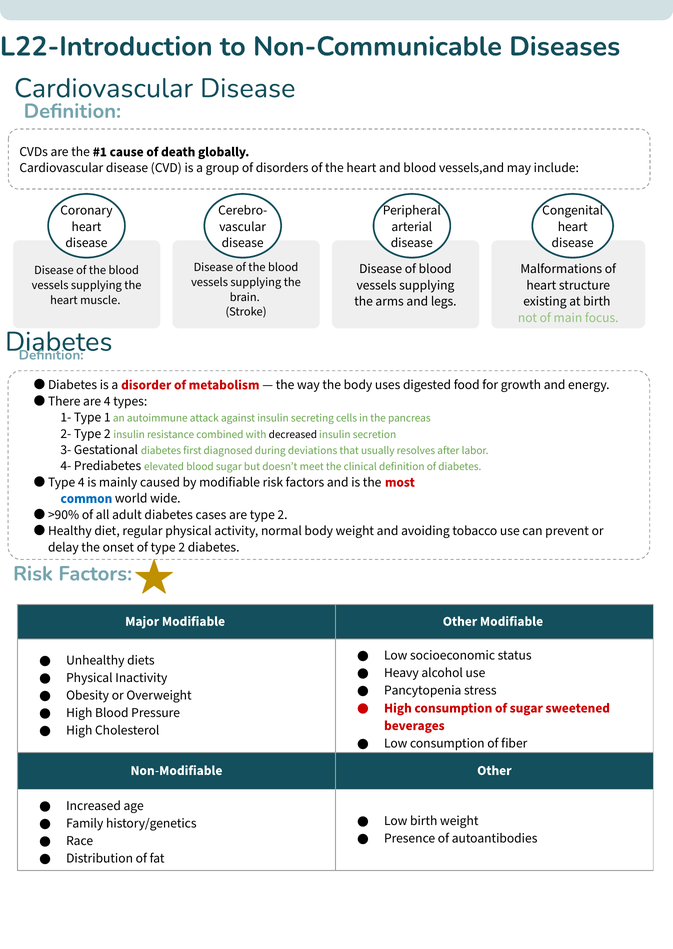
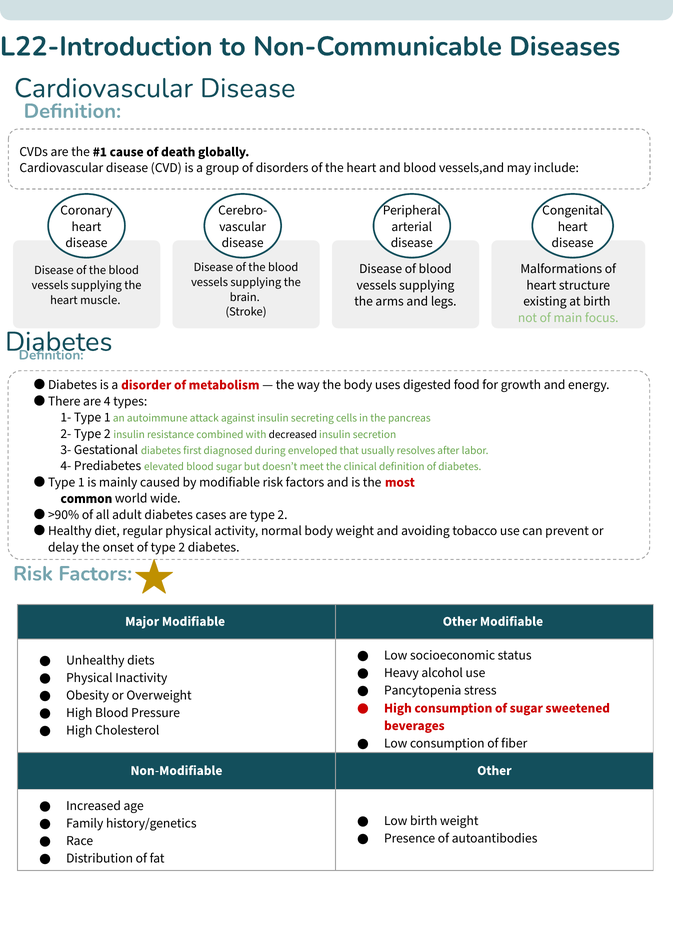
deviations: deviations -> enveloped (313, 450)
4: 4 -> 1 (81, 482)
common colour: blue -> black (86, 498)
